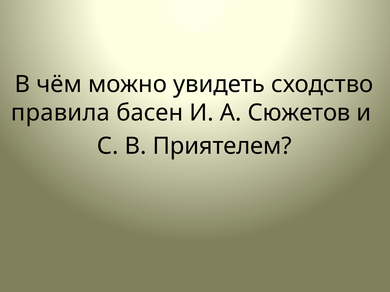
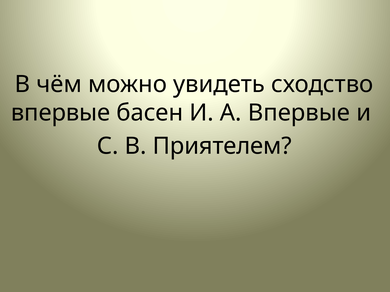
правила: правила -> впервые (61, 113)
А Сюжетов: Сюжетов -> Впервые (299, 113)
